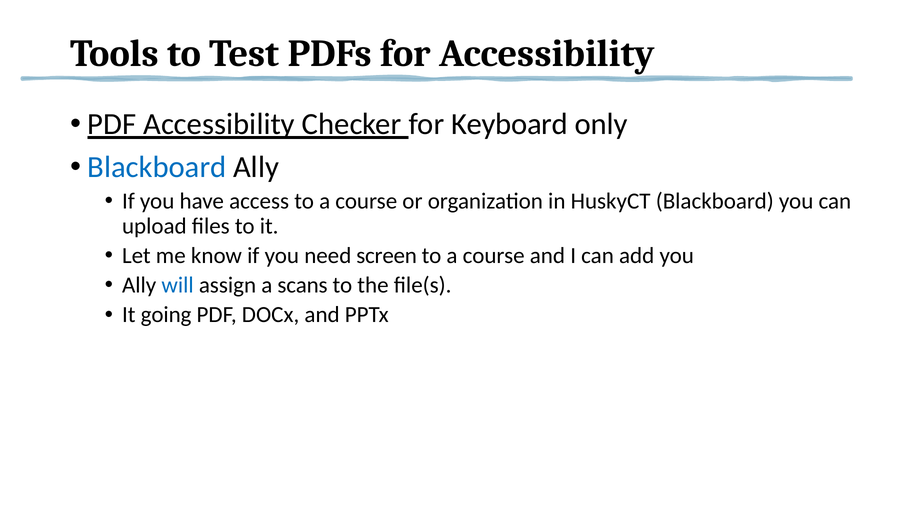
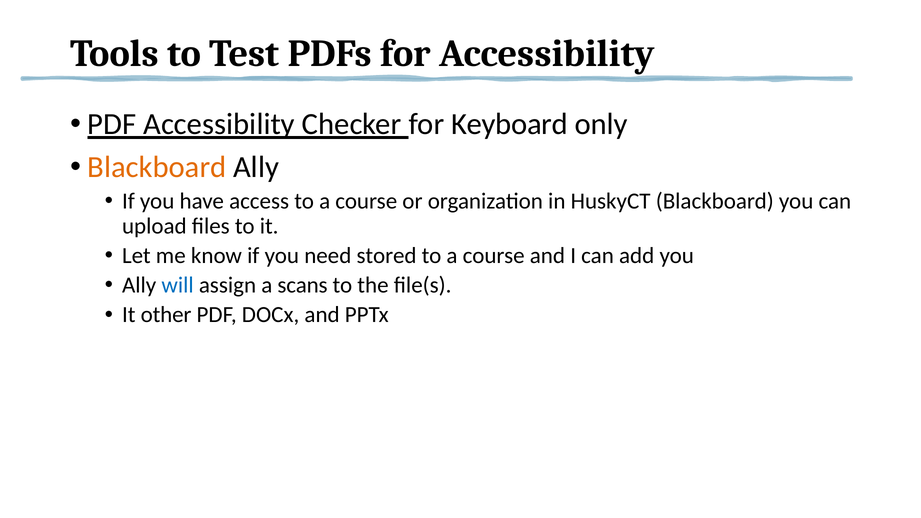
Blackboard colour: blue -> orange (157, 167)
screen: screen -> stored (387, 256)
going: going -> other (166, 315)
